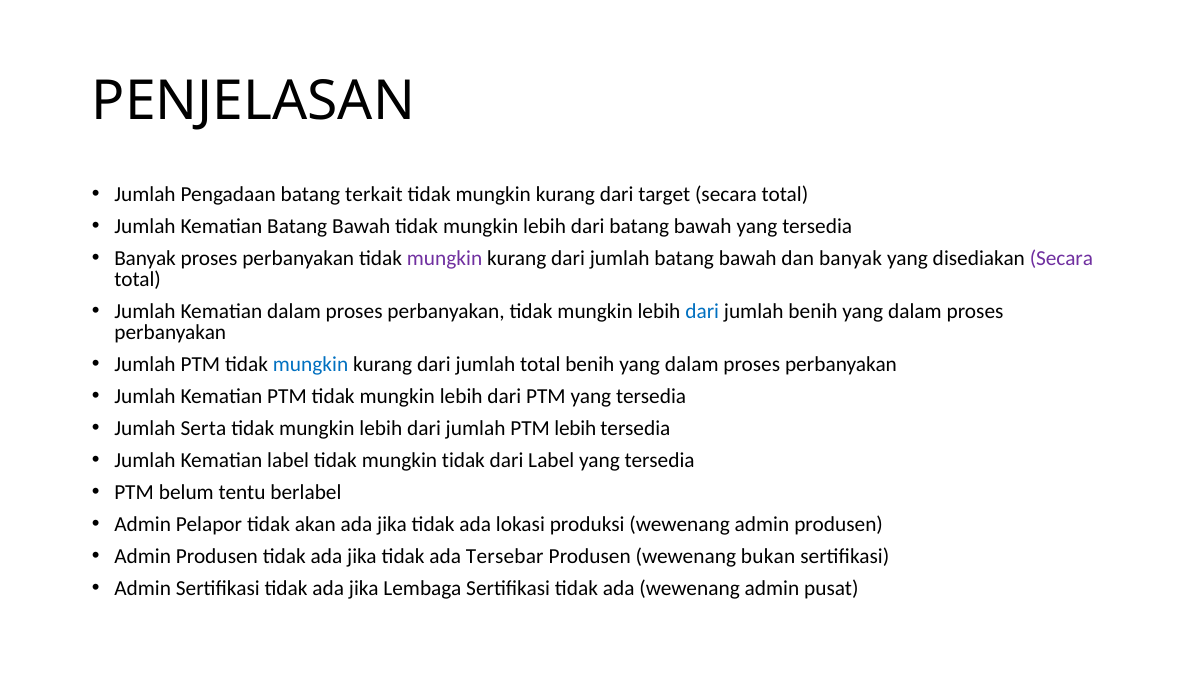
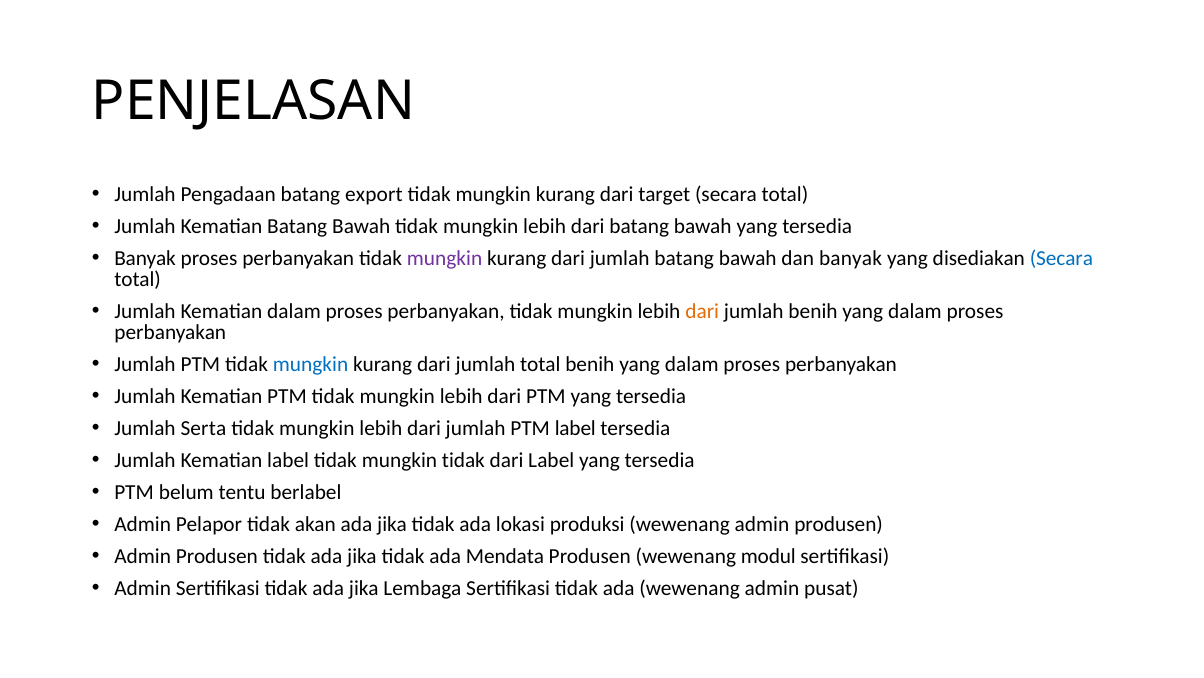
terkait: terkait -> export (374, 194)
Secara colour: purple -> blue (1061, 258)
dari colour: blue -> orange (702, 311)
PTM lebih: lebih -> label (575, 428)
Tersebar: Tersebar -> Mendata (505, 556)
bukan: bukan -> modul (768, 556)
